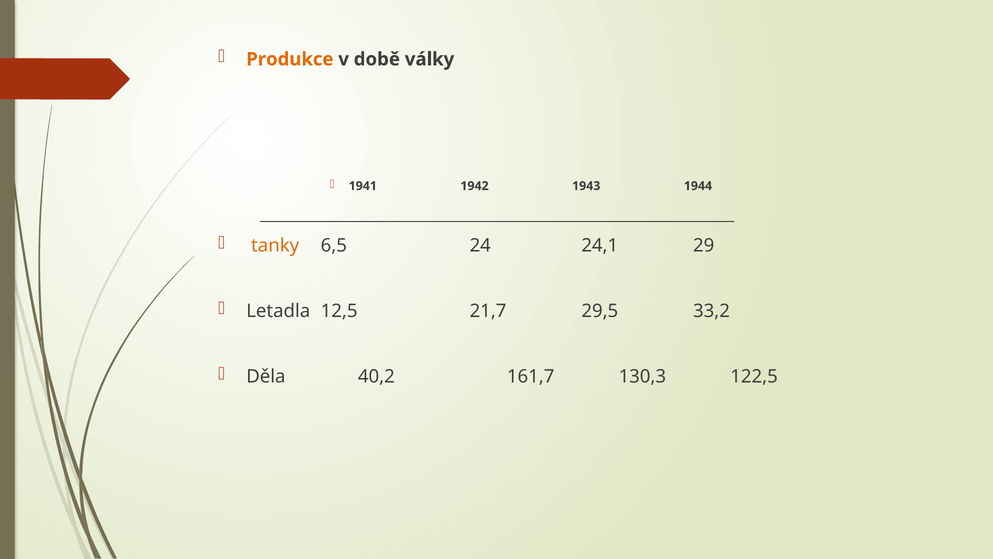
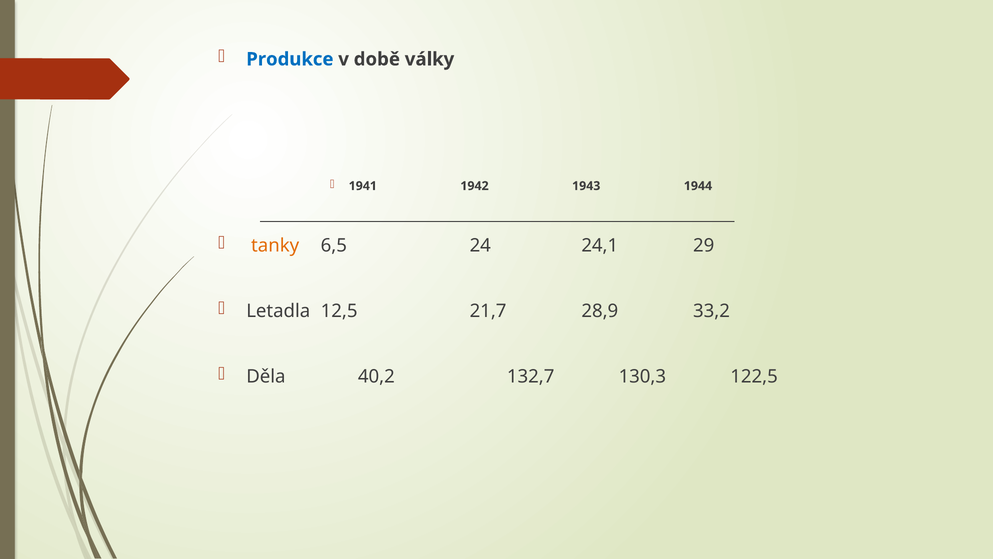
Produkce colour: orange -> blue (290, 59)
29,5: 29,5 -> 28,9 (600, 311)
161,7: 161,7 -> 132,7 (531, 376)
